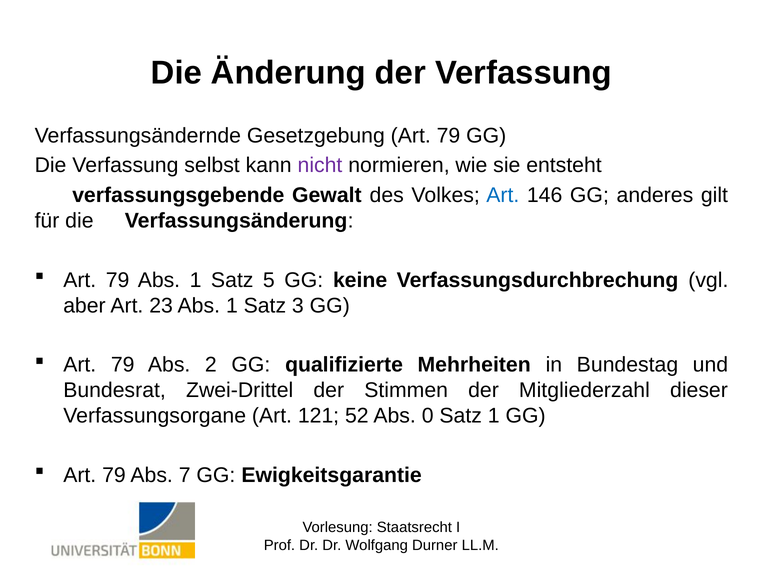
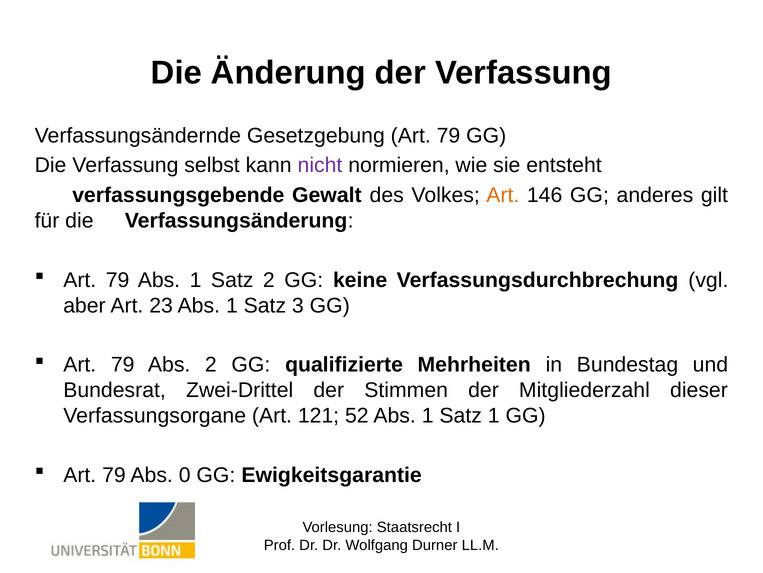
Art colour: blue -> orange (503, 195)
Satz 5: 5 -> 2 (269, 280)
52 Abs 0: 0 -> 1 (428, 415)
7: 7 -> 0 (185, 475)
